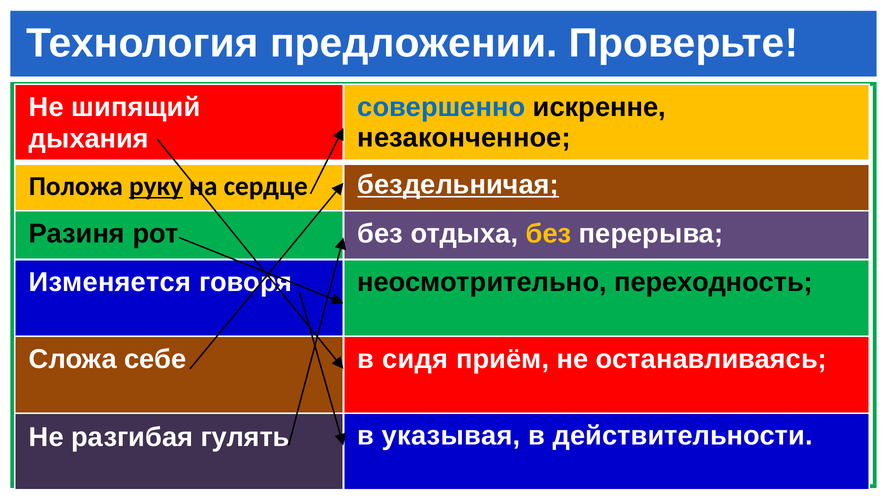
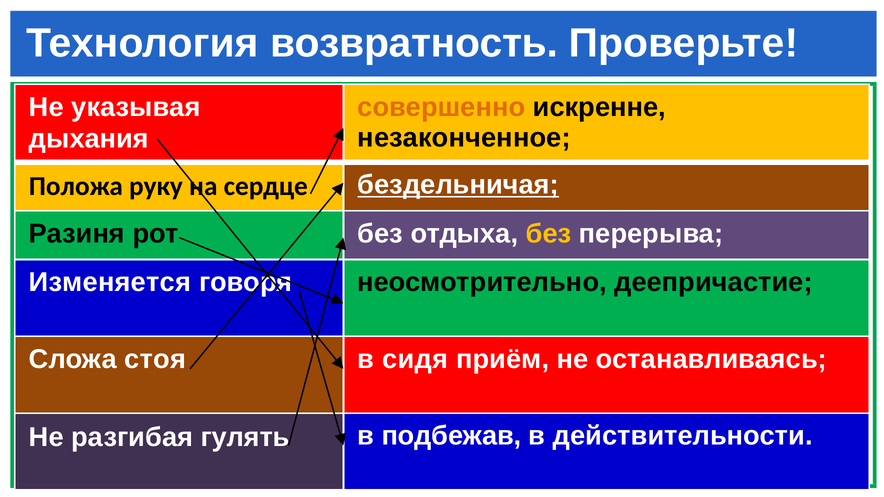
предложении: предложении -> возвратность (414, 43)
шипящий: шипящий -> указывая (136, 107)
совершенно colour: blue -> orange (441, 107)
руку underline: present -> none (156, 186)
переходность: переходность -> деепричастие (713, 282)
себе: себе -> стоя (155, 359)
указывая: указывая -> подбежав (451, 436)
